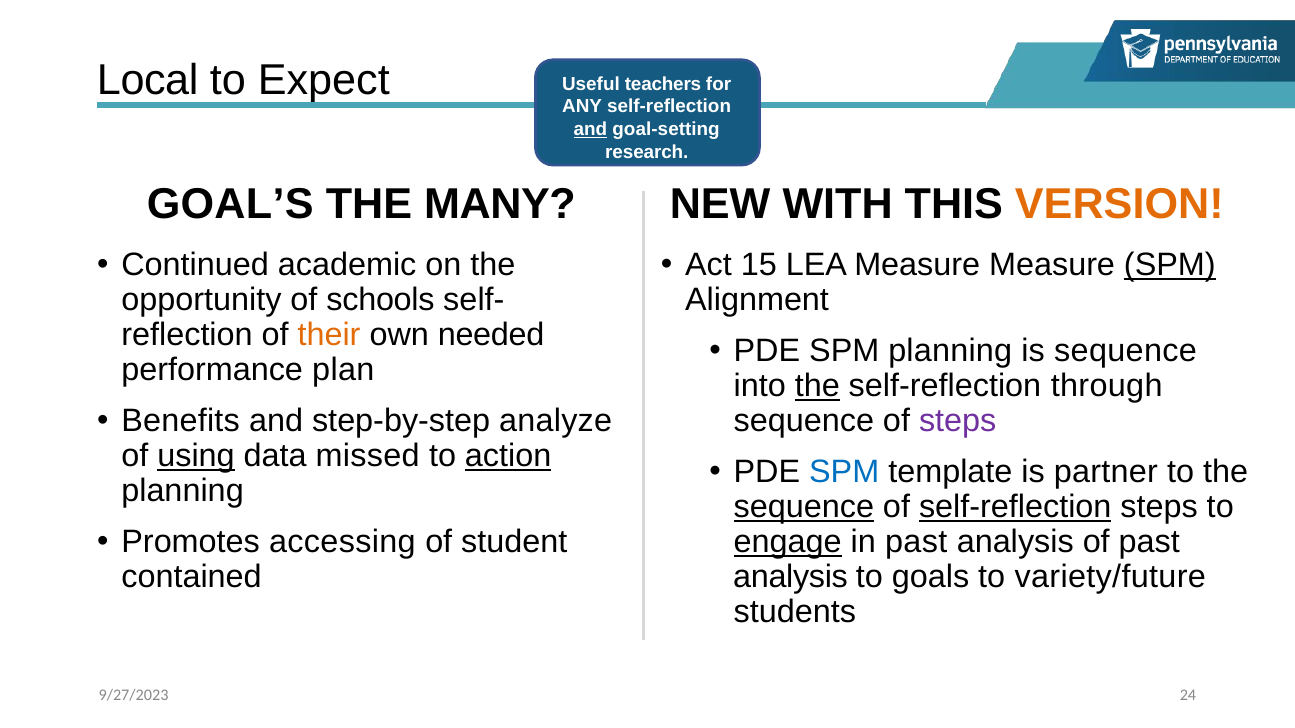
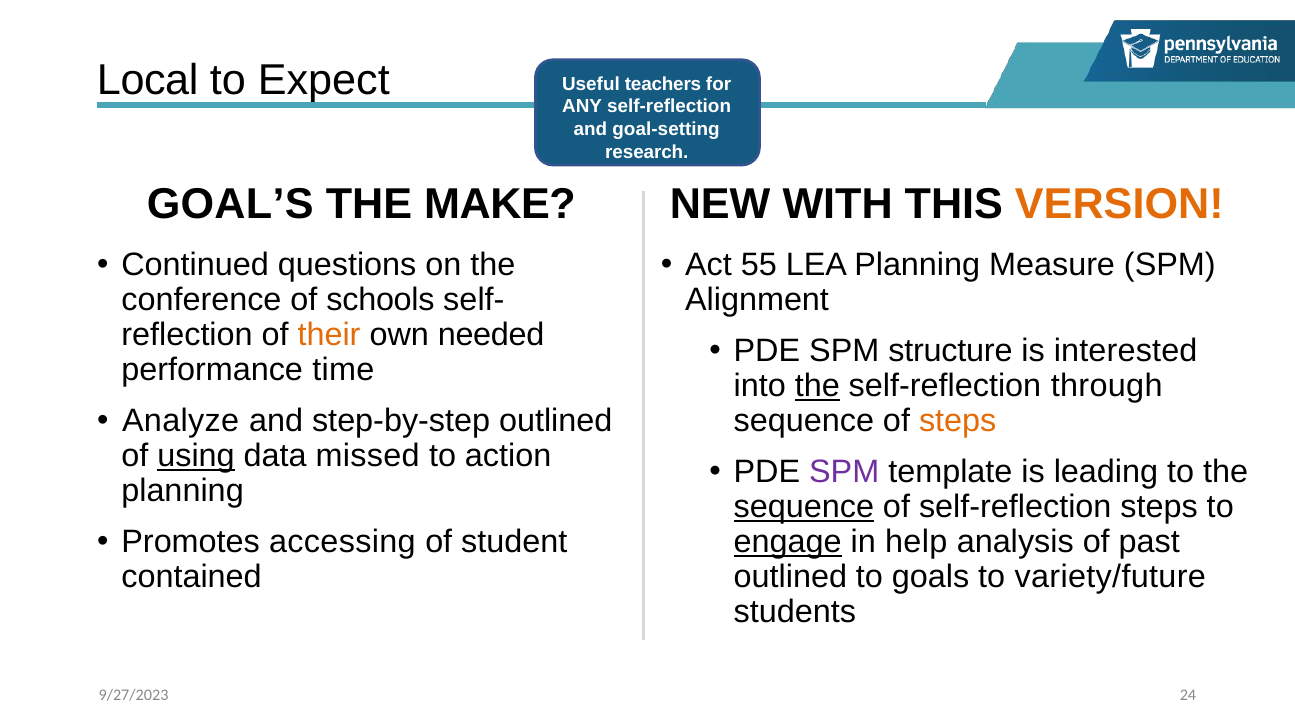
and underline: present -> none (590, 129)
MANY: MANY -> MAKE (500, 205)
academic: academic -> questions (347, 265)
15: 15 -> 55 (759, 265)
LEA Measure: Measure -> Planning (917, 265)
SPM underline: present -> none (1170, 265)
opportunity: opportunity -> conference (201, 300)
SPM planning: planning -> structure (950, 351)
is sequence: sequence -> interested (1126, 351)
plan: plan -> time (343, 370)
Benefits: Benefits -> Analyze (181, 421)
step-by-step analyze: analyze -> outlined (556, 421)
steps colour: purple -> orange (958, 421)
action underline: present -> none (508, 456)
SPM colour: blue -> purple (844, 472)
partner: partner -> leading (1106, 472)
self-reflection underline: present -> none (1015, 507)
in past: past -> help (916, 542)
analysis: analysis -> outlined (790, 577)
